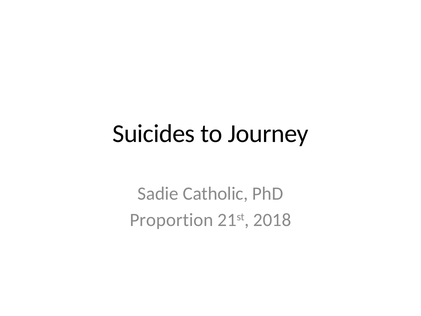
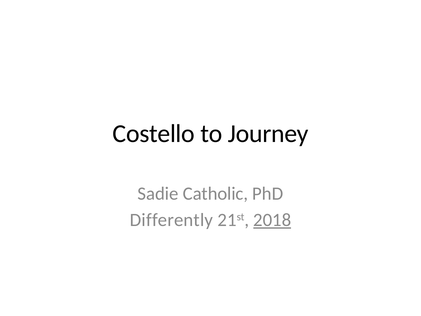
Suicides: Suicides -> Costello (154, 134)
Proportion: Proportion -> Differently (171, 220)
2018 underline: none -> present (272, 220)
